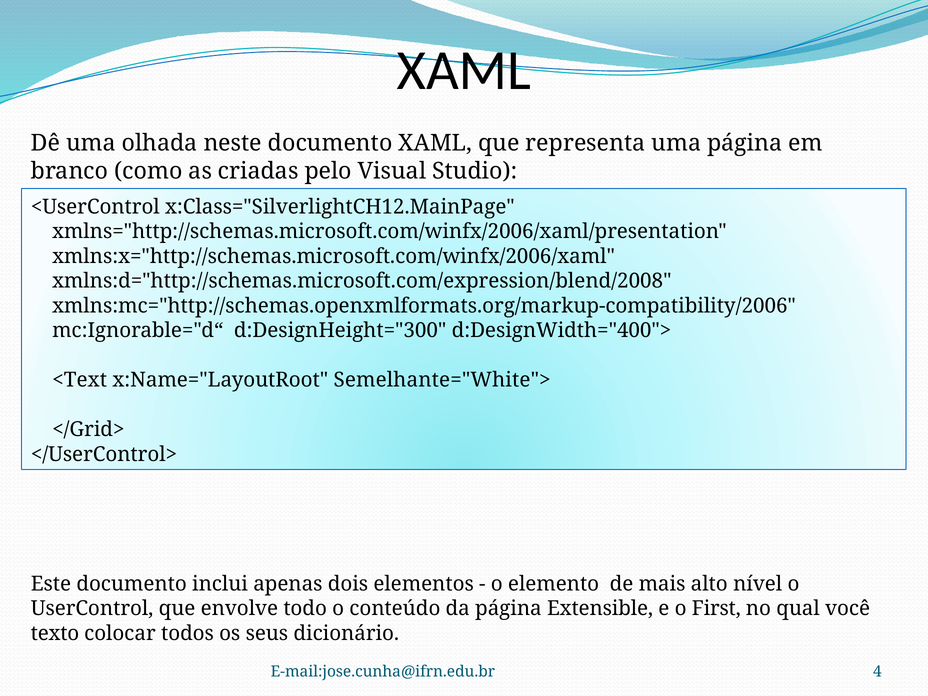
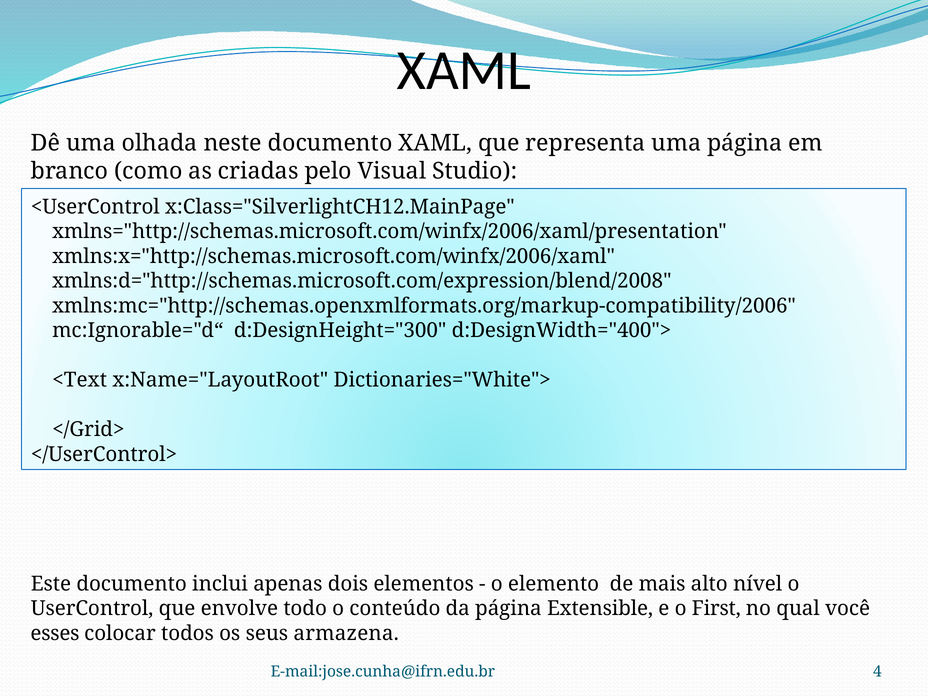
Semelhante="White">: Semelhante="White"> -> Dictionaries="White"> (442, 380)
texto: texto -> esses (55, 633)
dicionário: dicionário -> armazena (346, 633)
